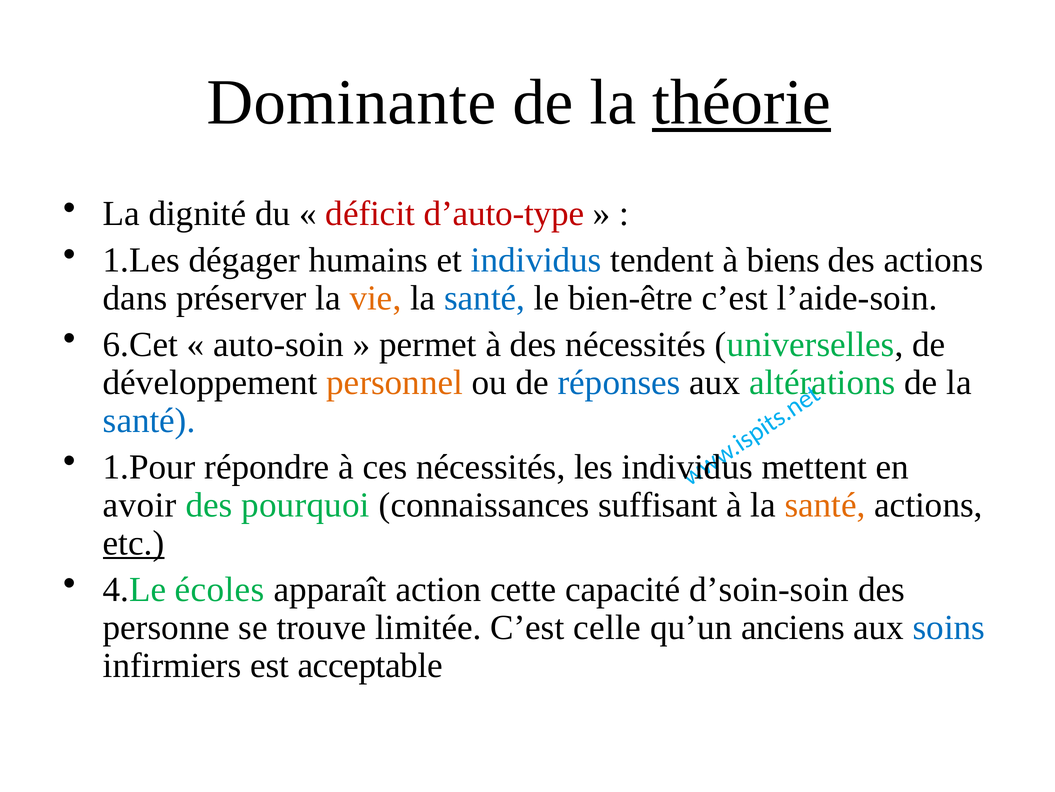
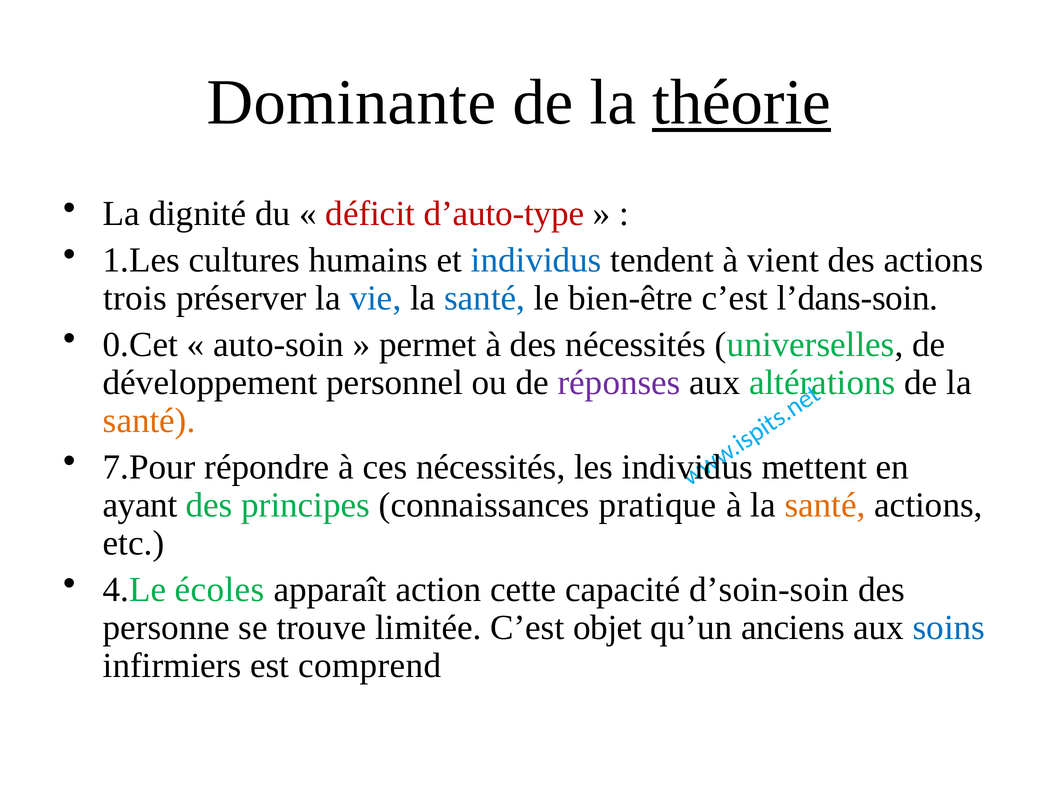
dégager: dégager -> cultures (244, 260)
biens: biens -> vient (783, 260)
dans: dans -> trois (135, 298)
vie colour: orange -> blue (375, 298)
l’aide-soin: l’aide-soin -> l’dans-soin (858, 298)
6.Cet: 6.Cet -> 0.Cet (140, 344)
personnel colour: orange -> black (395, 382)
réponses colour: blue -> purple (619, 382)
santé colour: blue -> orange (149, 420)
1.Pour: 1.Pour -> 7.Pour (149, 467)
avoir: avoir -> ayant (140, 505)
pourquoi: pourquoi -> principes (306, 505)
suffisant: suffisant -> pratique (658, 505)
etc underline: present -> none (134, 542)
celle: celle -> objet (608, 627)
acceptable: acceptable -> comprend (370, 665)
